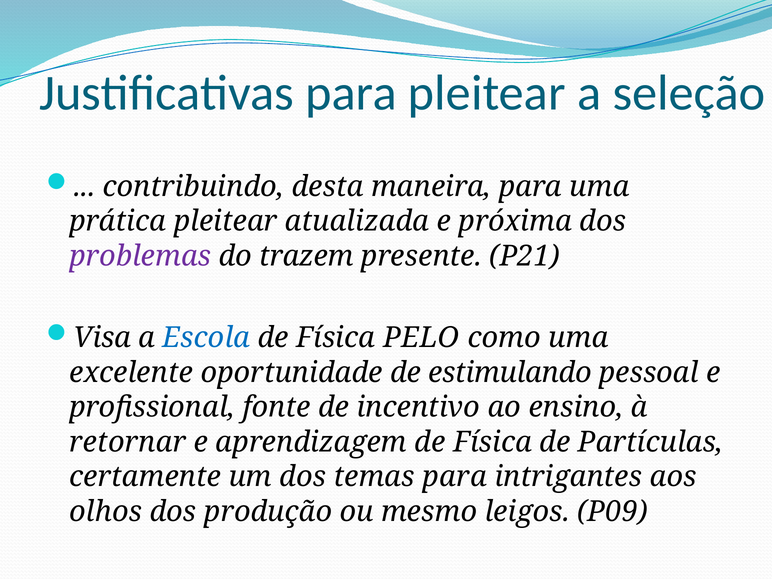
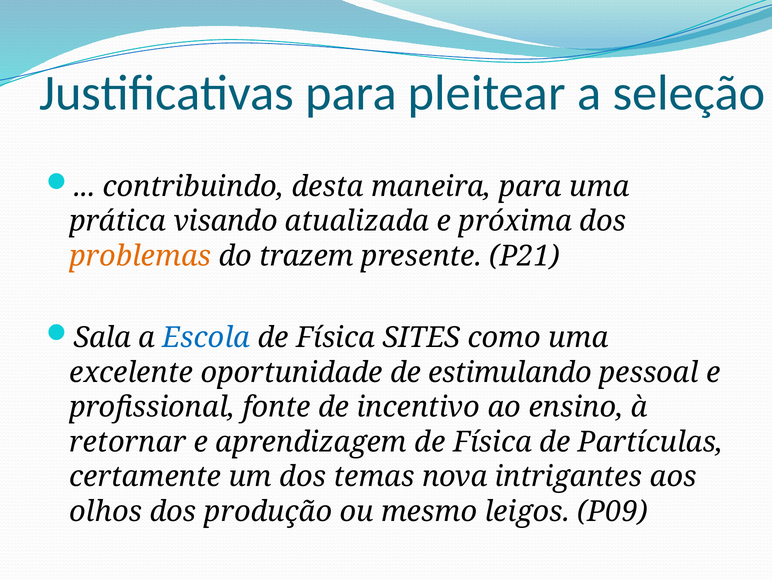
prática pleitear: pleitear -> visando (226, 221)
problemas colour: purple -> orange (140, 256)
Visa: Visa -> Sala (102, 338)
PELO: PELO -> SITES (421, 338)
temas para: para -> nova (455, 477)
